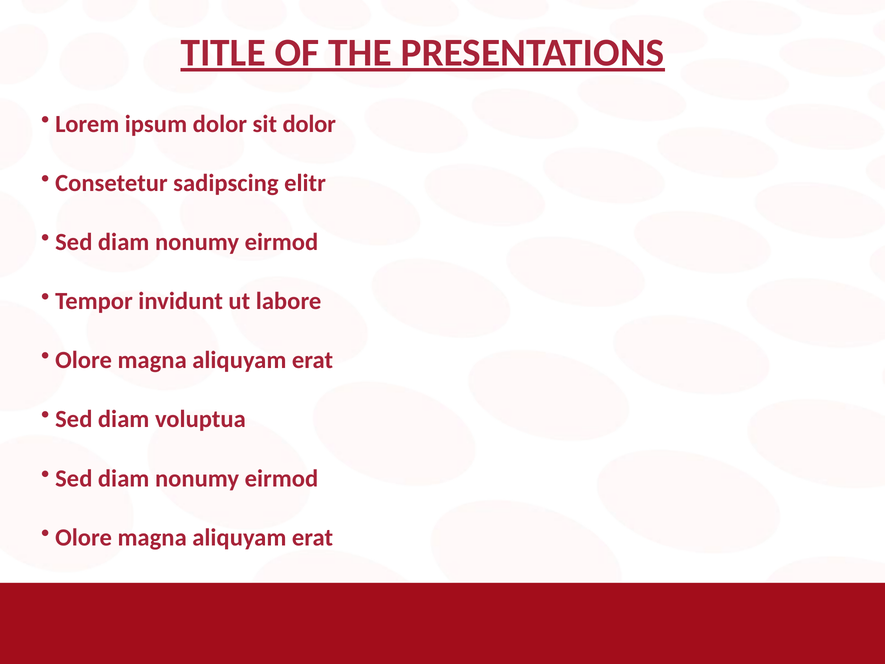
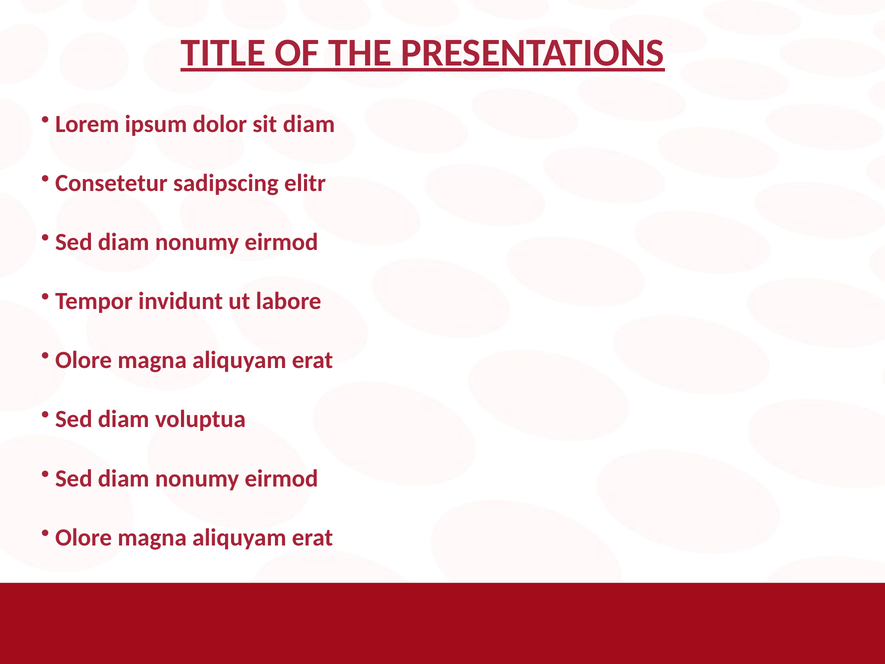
sit dolor: dolor -> diam (309, 124)
